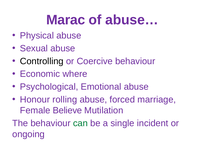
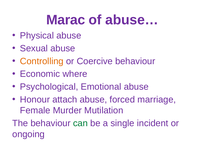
Controlling colour: black -> orange (42, 61)
rolling: rolling -> attach (65, 99)
Believe: Believe -> Murder (67, 110)
